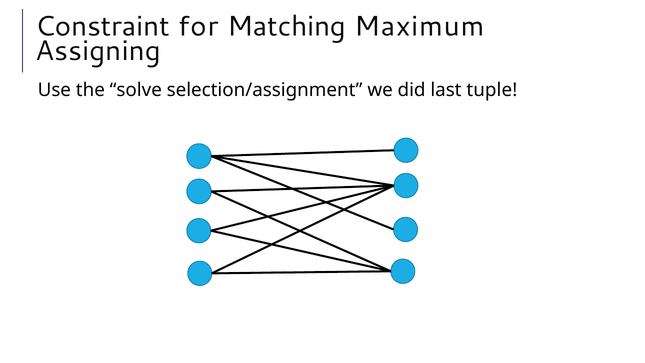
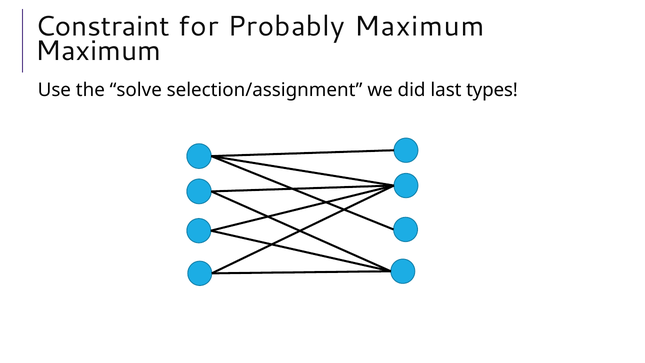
Matching: Matching -> Probably (286, 27)
Assigning: Assigning -> Maximum (98, 51)
tuple: tuple -> types (492, 90)
